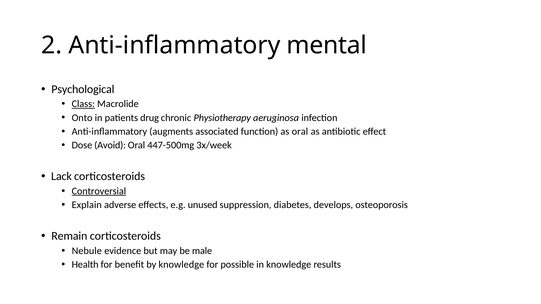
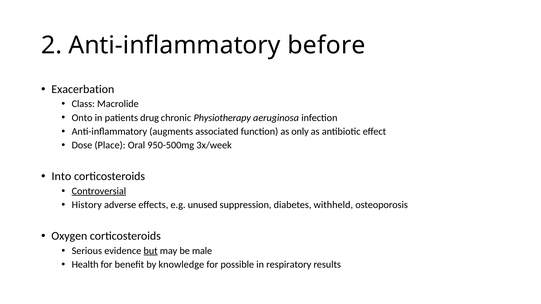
mental: mental -> before (326, 45)
Psychological: Psychological -> Exacerbation (83, 89)
Class underline: present -> none (83, 104)
as oral: oral -> only (300, 132)
Avoid: Avoid -> Place (110, 145)
447-500mg: 447-500mg -> 950-500mg (171, 145)
Lack: Lack -> Into (61, 177)
Explain: Explain -> History (87, 205)
develops: develops -> withheld (333, 205)
Remain: Remain -> Oxygen (69, 236)
Nebule: Nebule -> Serious (87, 251)
but underline: none -> present (151, 251)
in knowledge: knowledge -> respiratory (289, 265)
